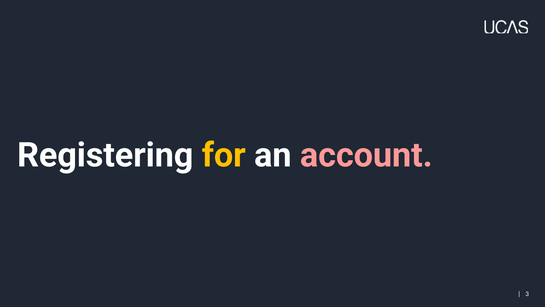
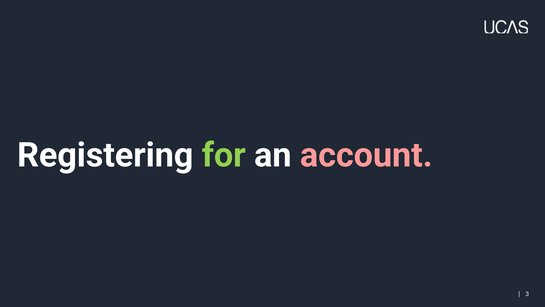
for colour: yellow -> light green (224, 155)
